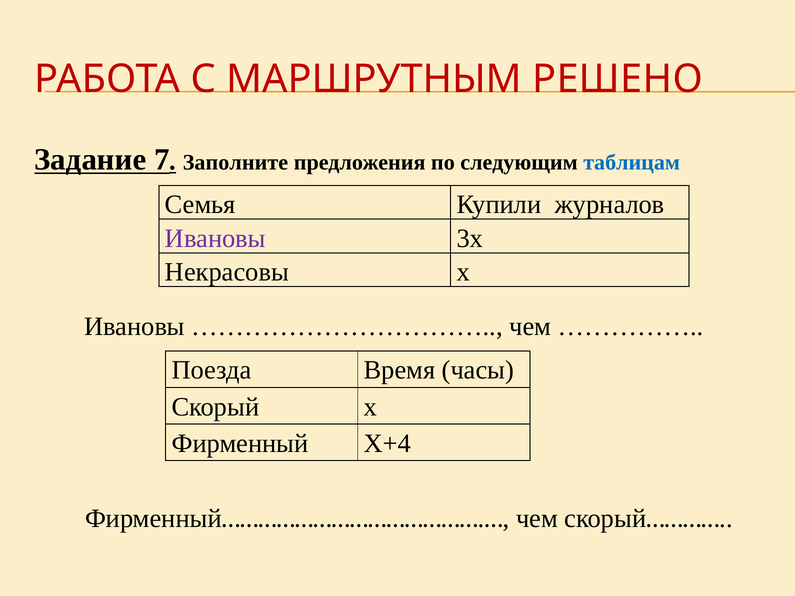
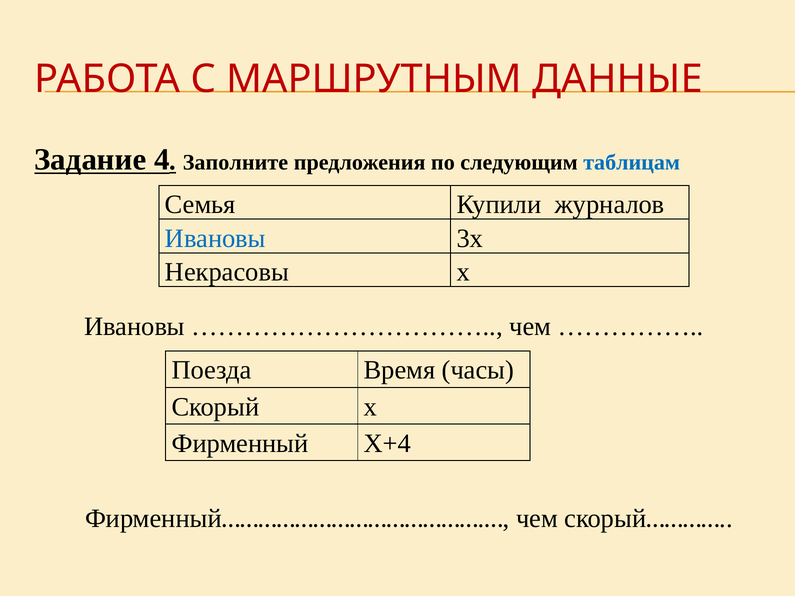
РЕШЕНО: РЕШЕНО -> ДАННЫЕ (617, 79)
7: 7 -> 4 (162, 160)
Ивановы colour: purple -> blue (215, 238)
